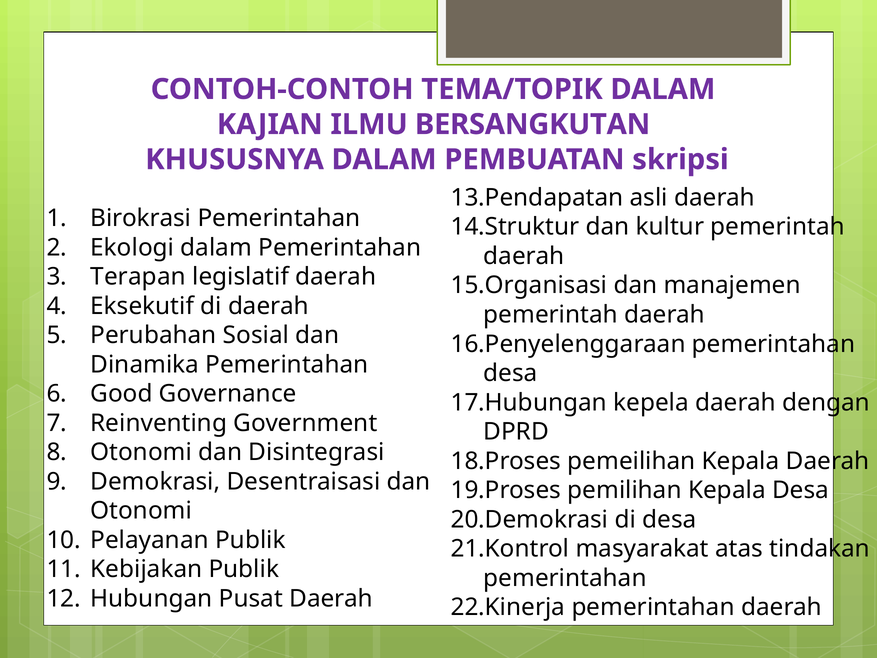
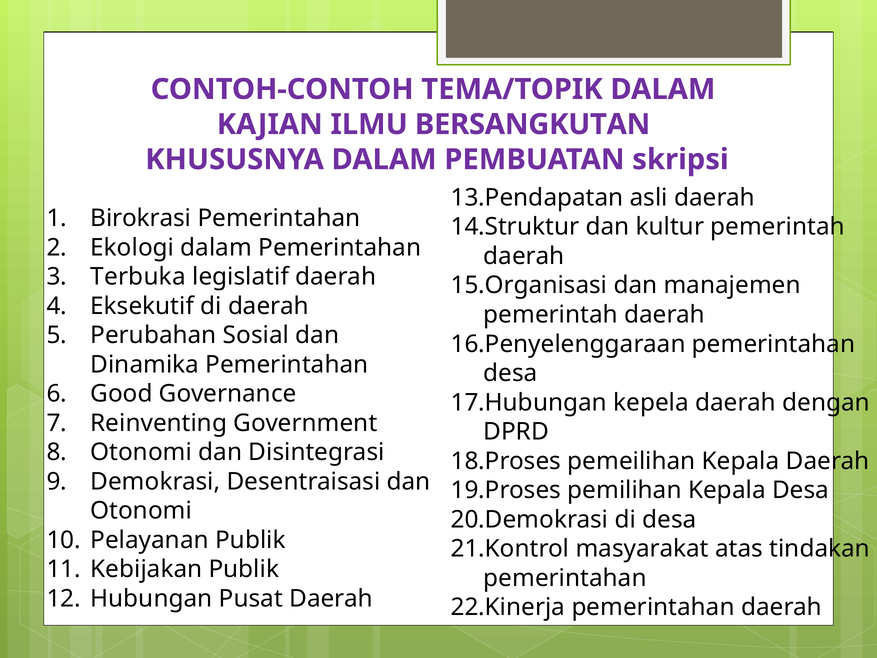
Terapan: Terapan -> Terbuka (138, 277)
